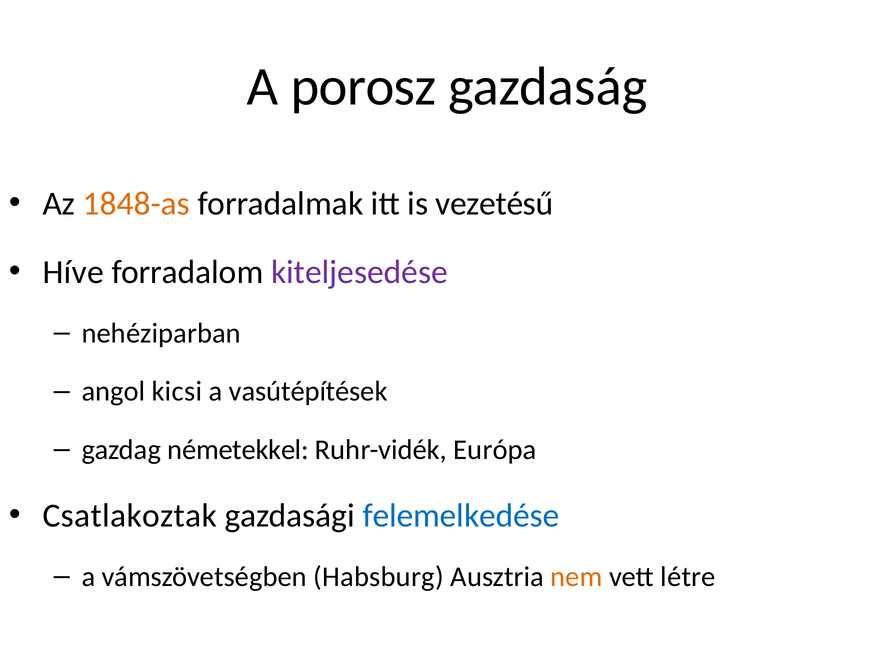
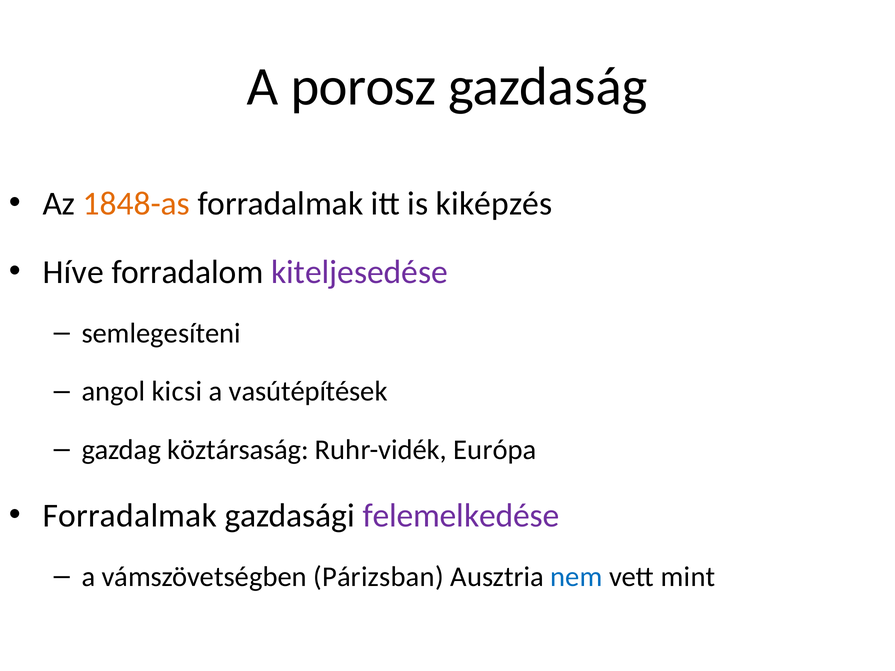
vezetésű: vezetésű -> kiképzés (494, 204)
nehéziparban: nehéziparban -> semlegesíteni (161, 333)
németekkel: németekkel -> köztársaság (238, 450)
Csatlakoztak: Csatlakoztak -> Forradalmak (130, 516)
felemelkedése colour: blue -> purple (461, 516)
Habsburg: Habsburg -> Párizsban (379, 577)
nem colour: orange -> blue (576, 577)
létre: létre -> mint (688, 577)
